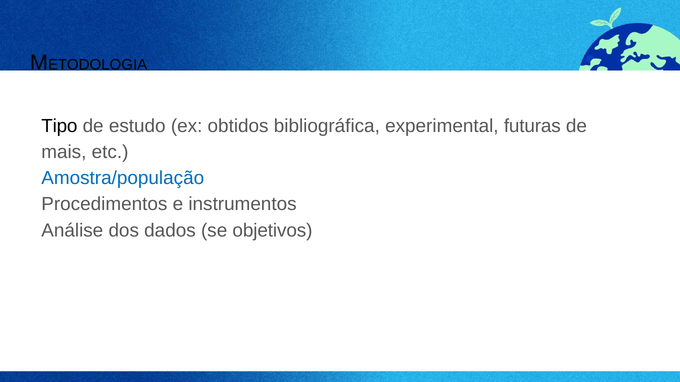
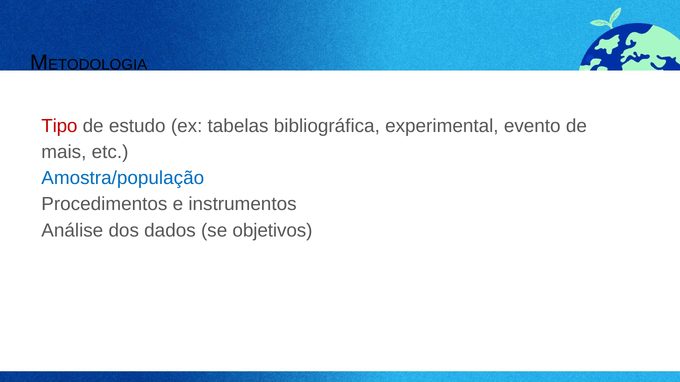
Tipo colour: black -> red (59, 126)
obtidos: obtidos -> tabelas (238, 126)
futuras: futuras -> evento (532, 126)
